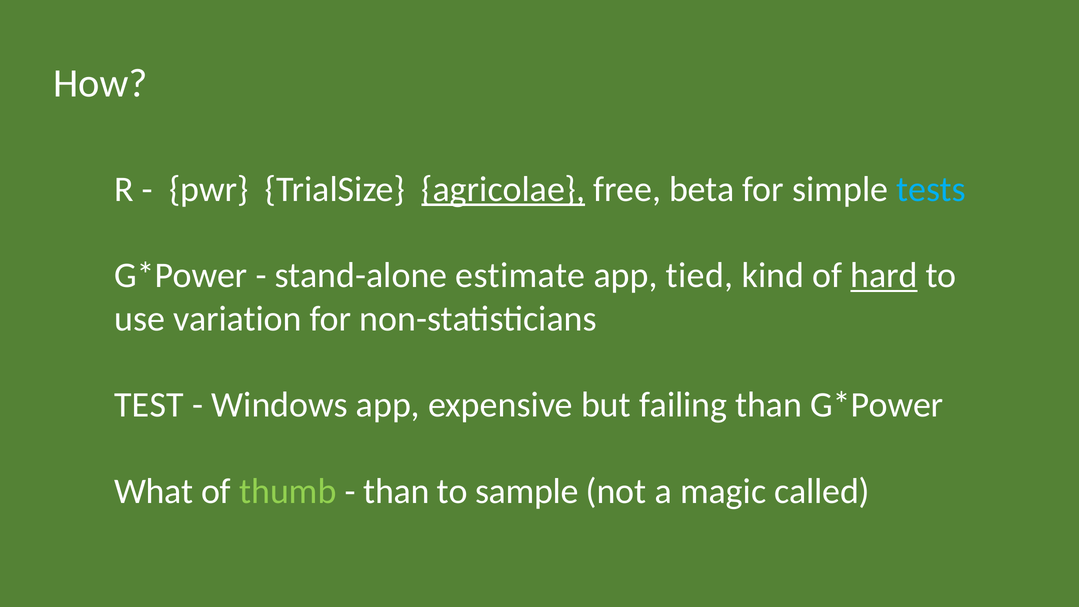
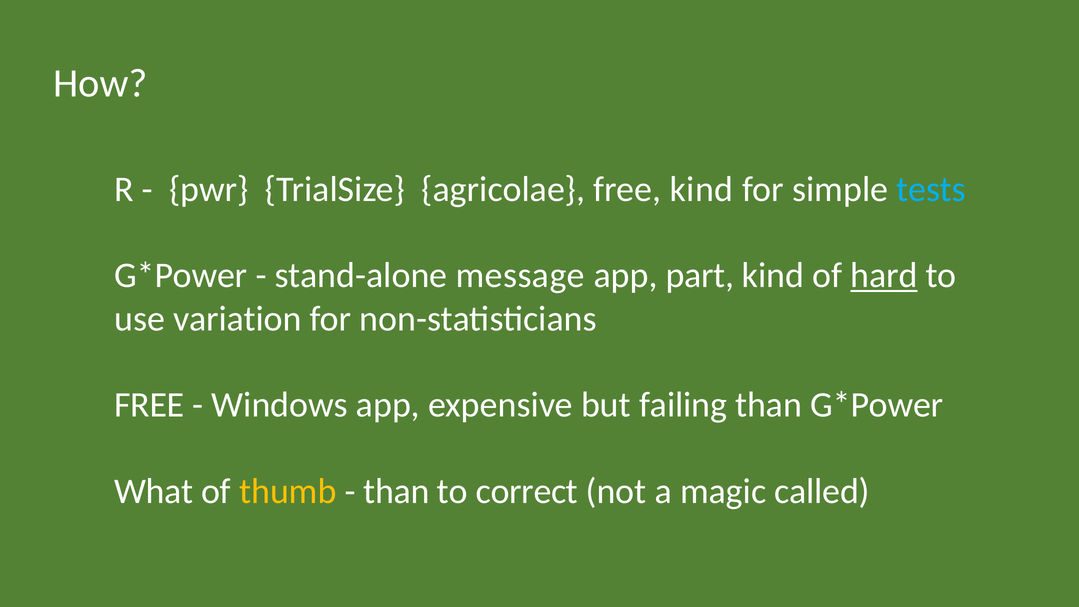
agricolae underline: present -> none (503, 189)
free beta: beta -> kind (702, 189)
estimate: estimate -> message (520, 276)
tied: tied -> part (700, 276)
TEST: TEST -> FREE (149, 405)
thumb colour: light green -> yellow (288, 491)
sample: sample -> correct (527, 491)
